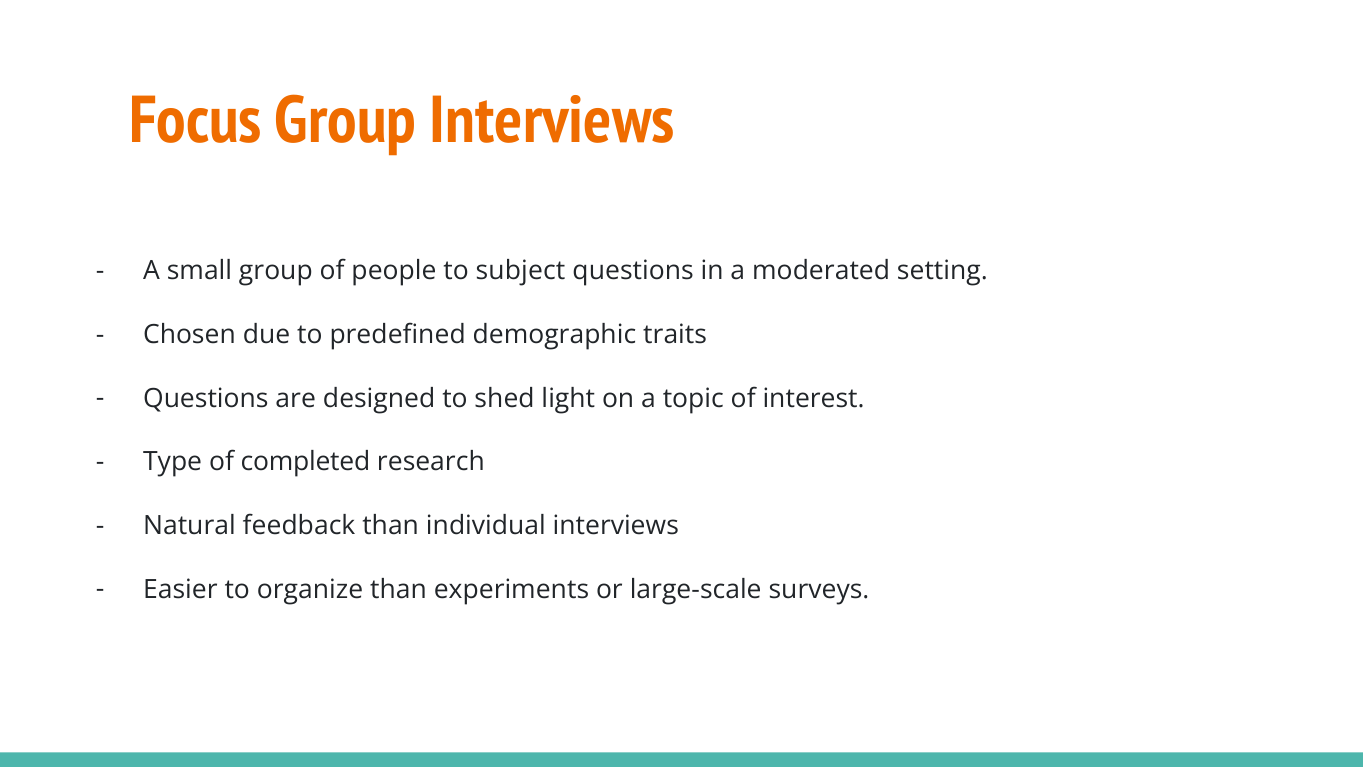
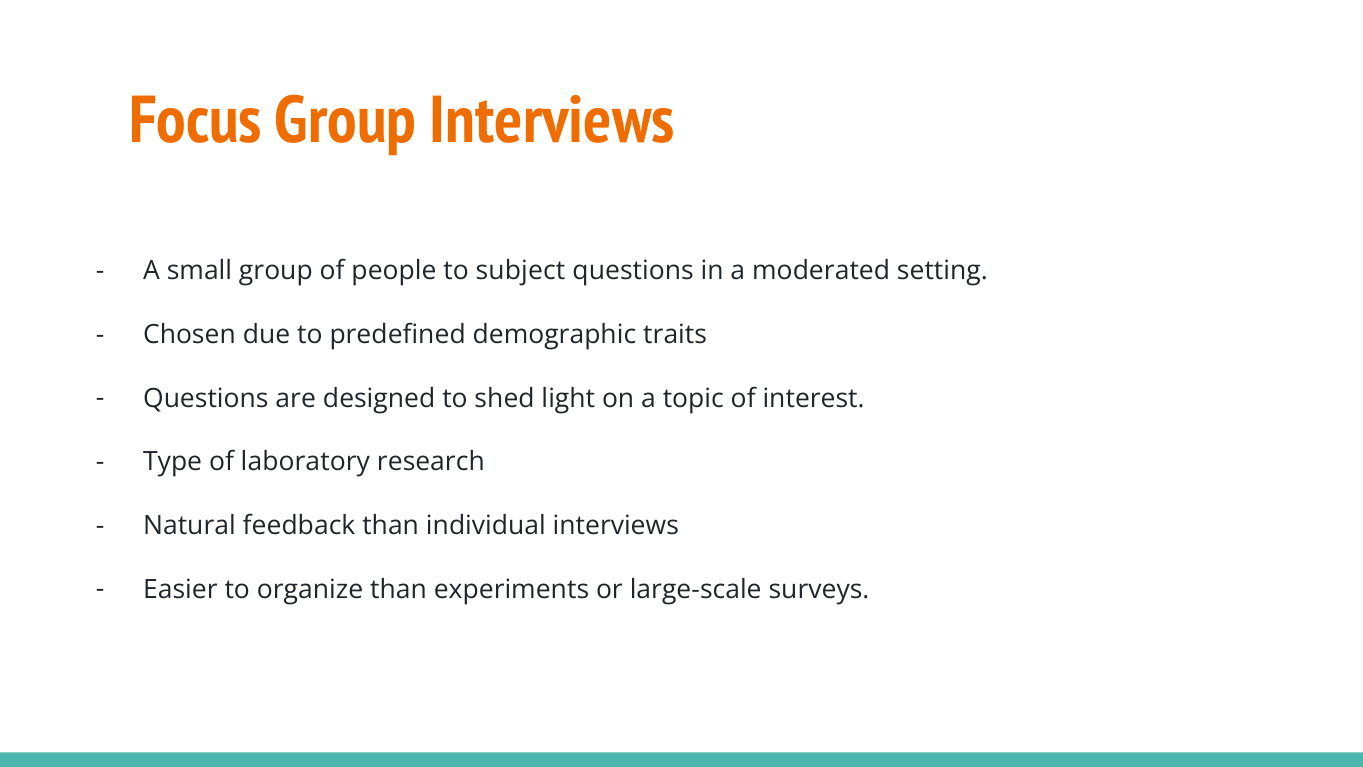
completed: completed -> laboratory (305, 462)
